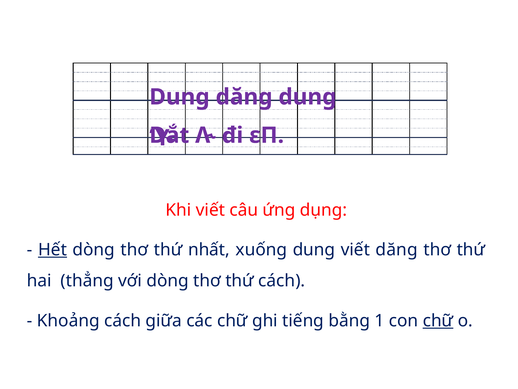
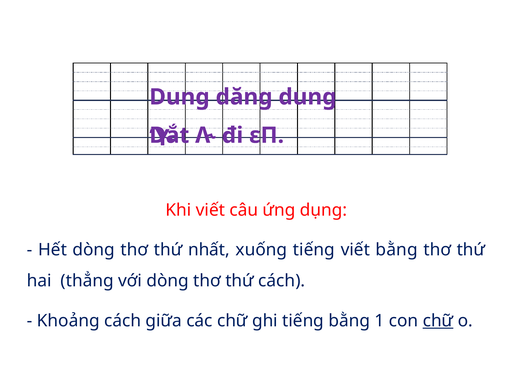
Hết underline: present -> none (53, 250)
xuống dung: dung -> tiếng (314, 250)
viết dăng: dăng -> bằng (397, 250)
